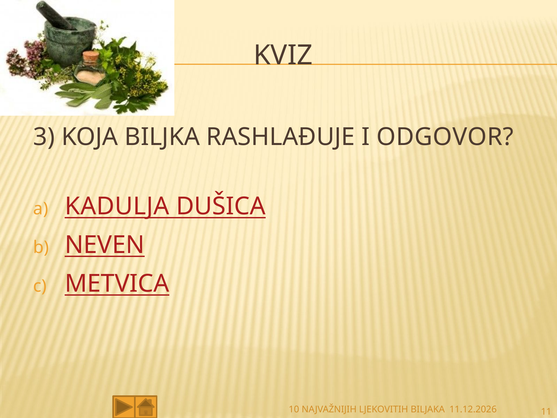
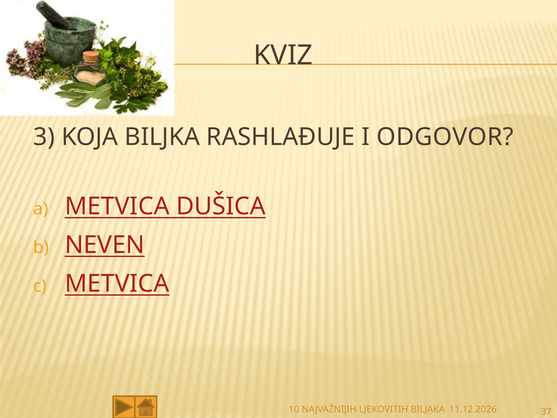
KADULJA: KADULJA -> METVICA (117, 206)
11: 11 -> 37 (546, 412)
